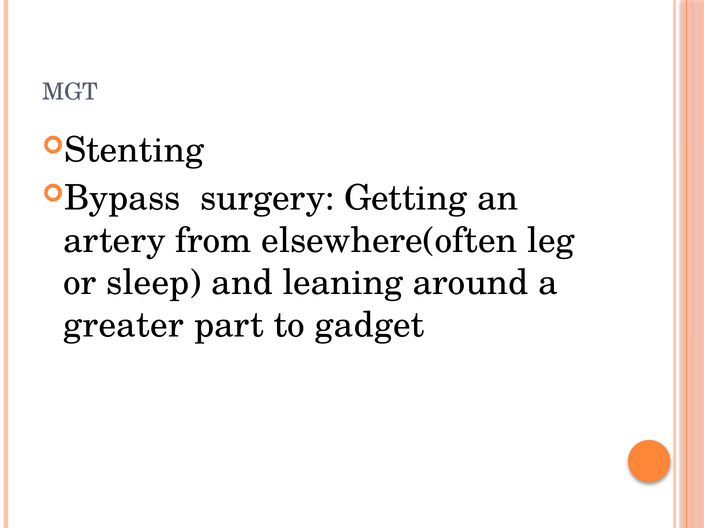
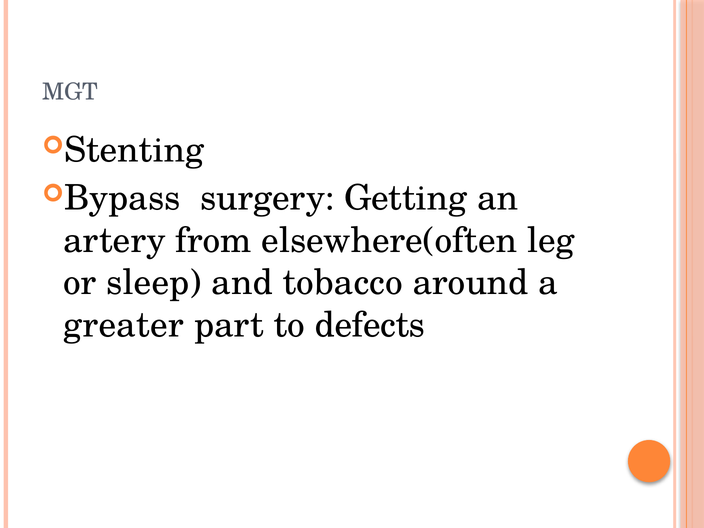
leaning: leaning -> tobacco (343, 283)
gadget: gadget -> defects (370, 325)
